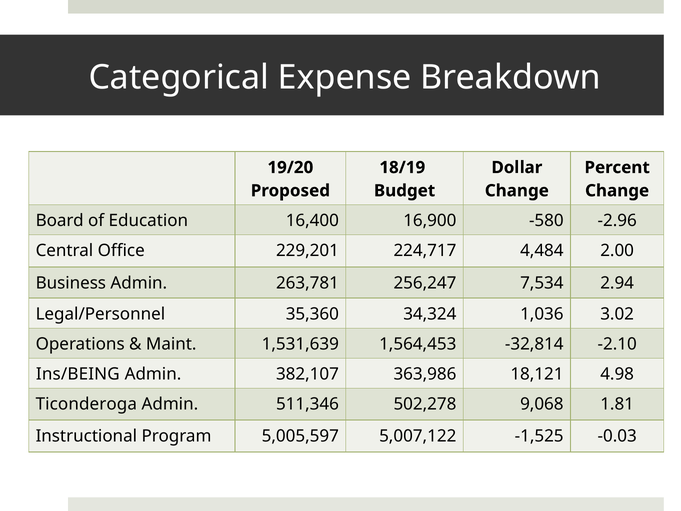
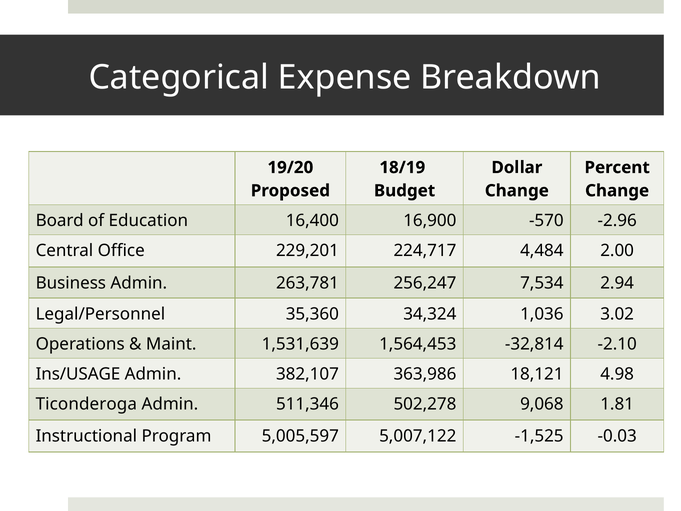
-580: -580 -> -570 (546, 221)
Ins/BEING: Ins/BEING -> Ins/USAGE (78, 374)
